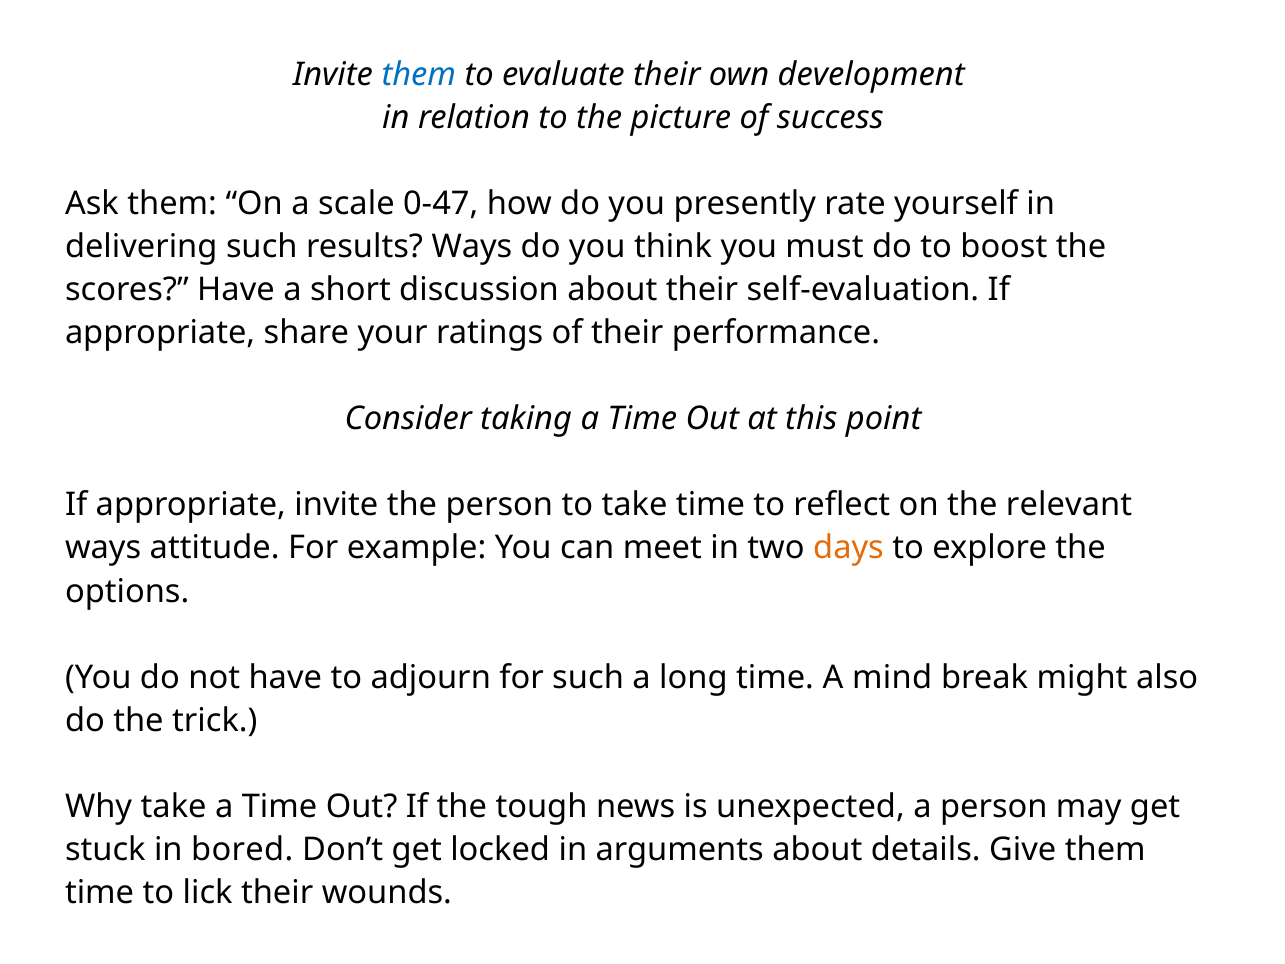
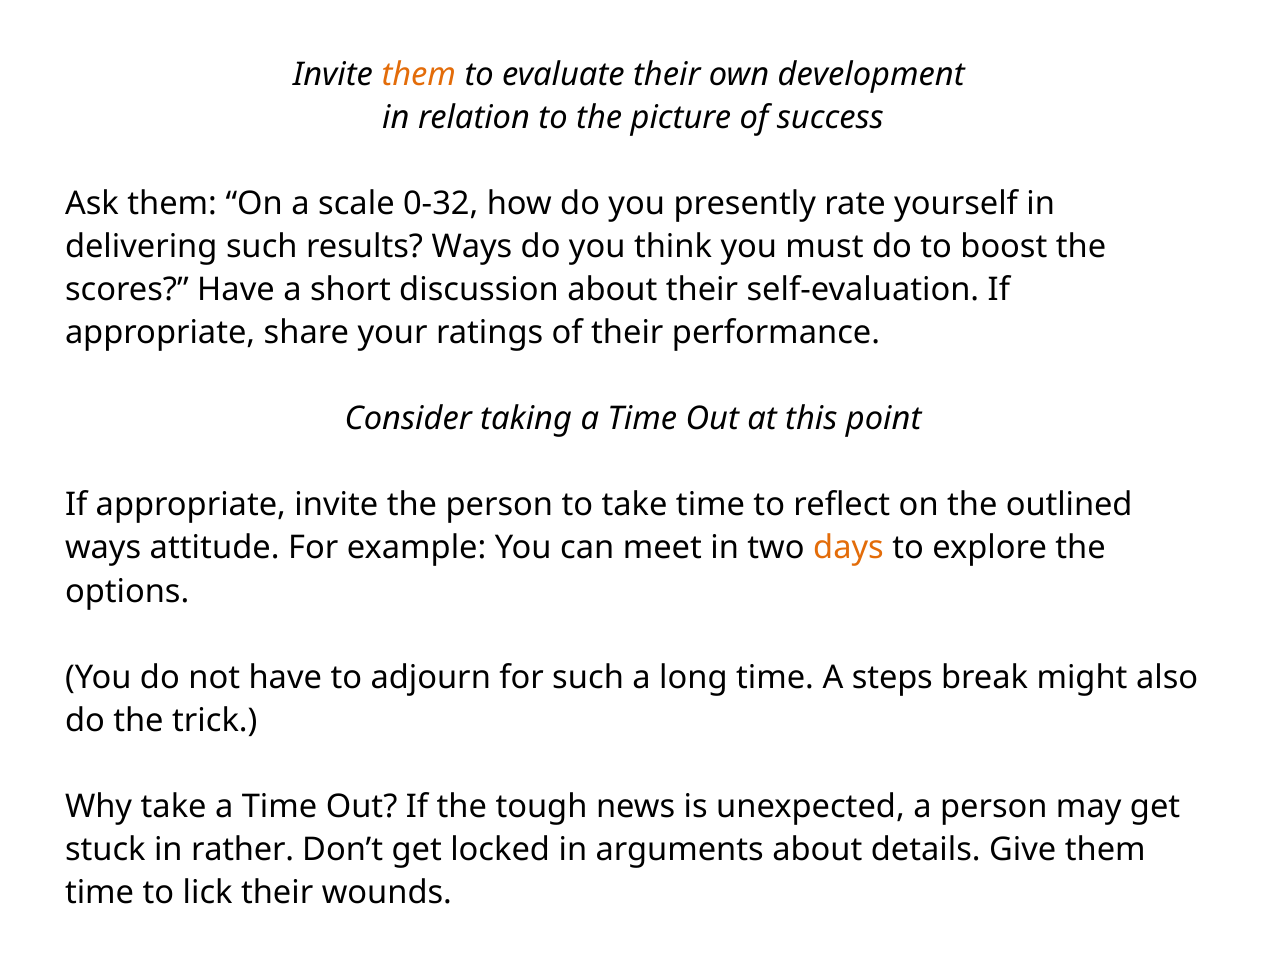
them colour: blue -> orange (419, 75)
0-47: 0-47 -> 0-32 (441, 204)
relevant: relevant -> outlined (1069, 505)
mind: mind -> steps (892, 677)
bored: bored -> rather (243, 849)
